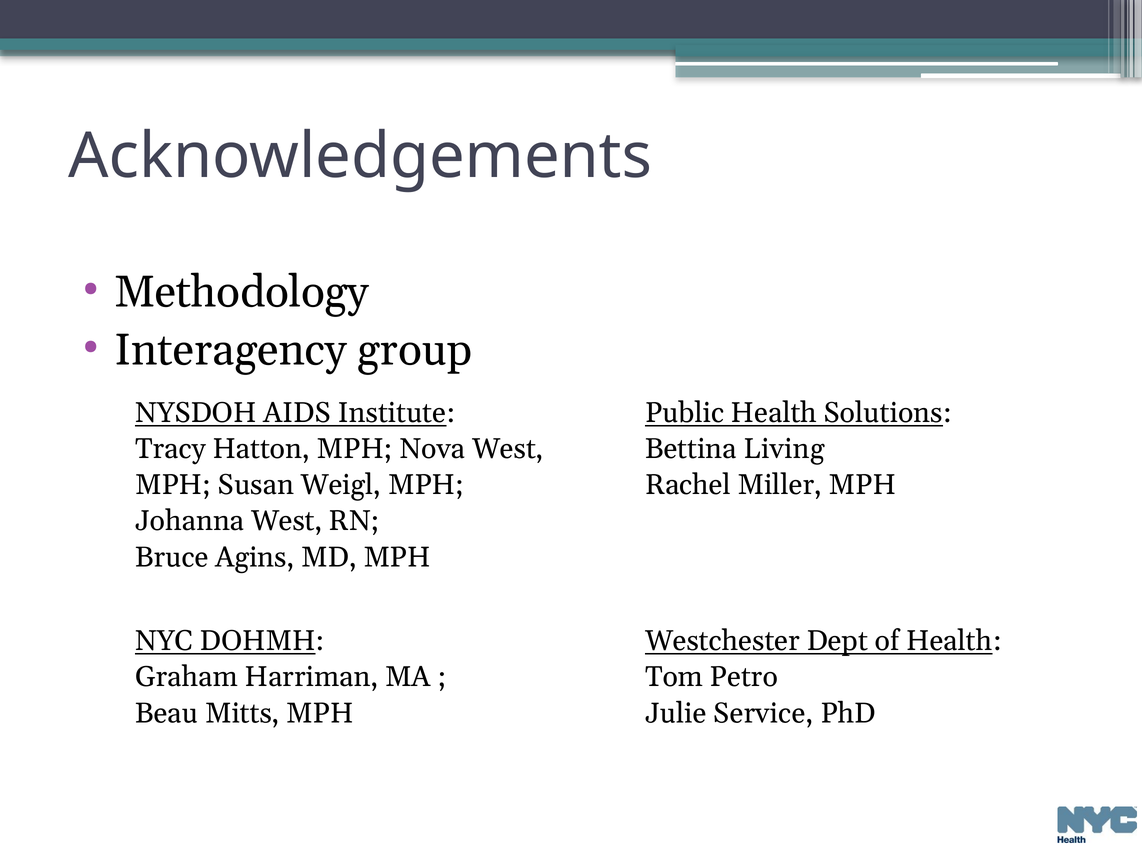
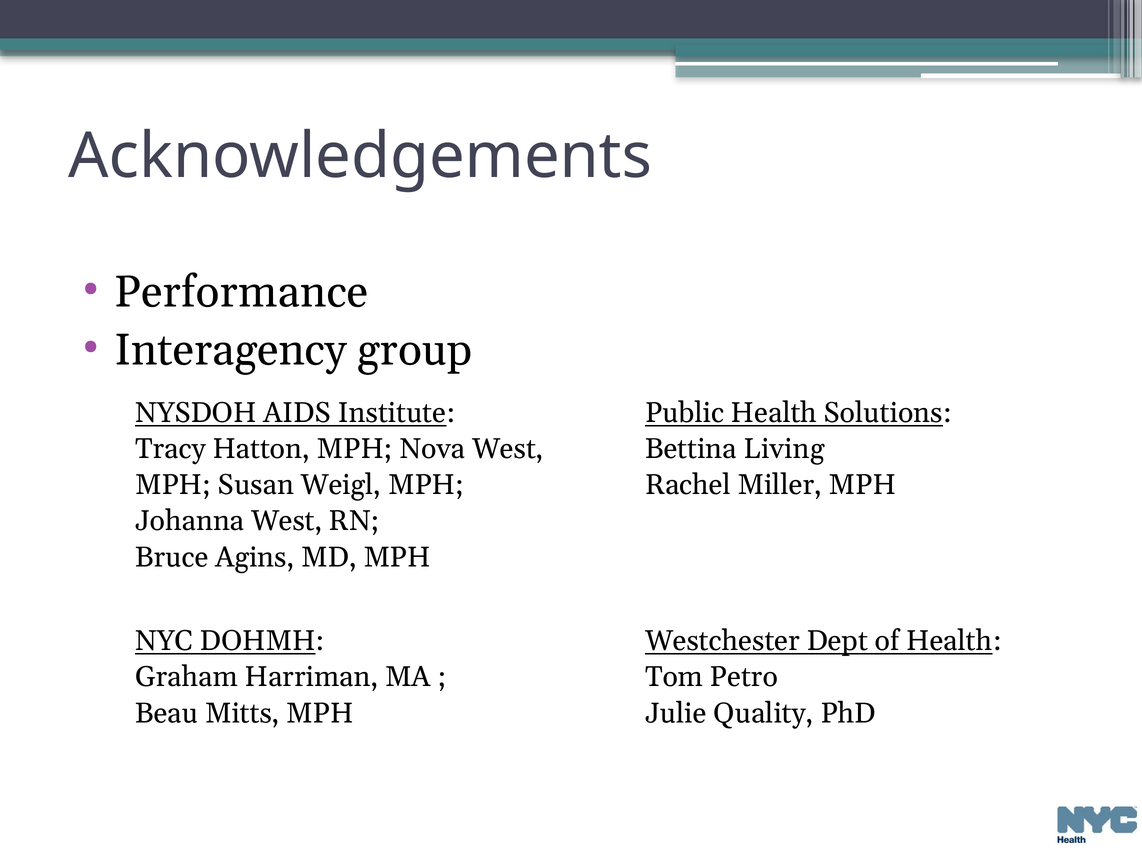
Methodology: Methodology -> Performance (241, 292)
Service: Service -> Quality (763, 714)
